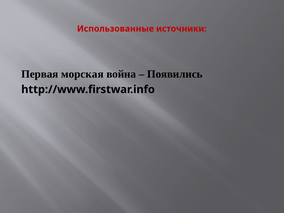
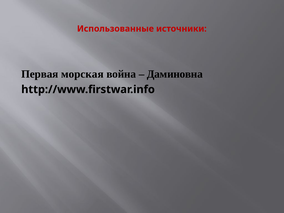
Появились: Появились -> Даминовна (175, 74)
